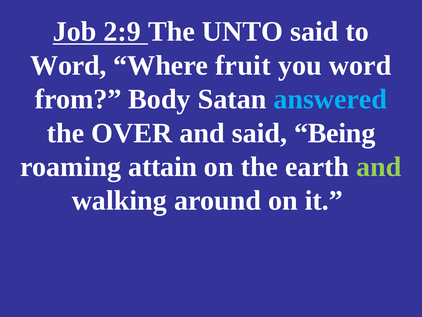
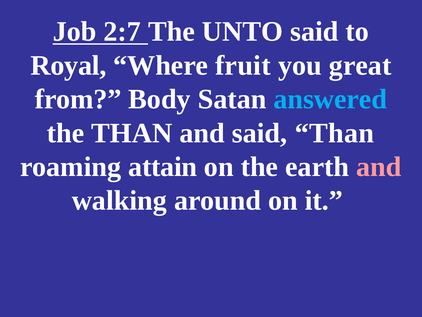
2:9: 2:9 -> 2:7 (122, 32)
Word: Word -> Royal (68, 65)
you word: word -> great (360, 65)
the OVER: OVER -> THAN (132, 133)
said Being: Being -> Than (334, 133)
and colour: light green -> pink (379, 167)
